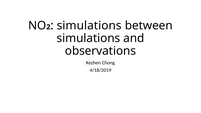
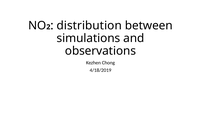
simulations: simulations -> distribution (89, 26)
